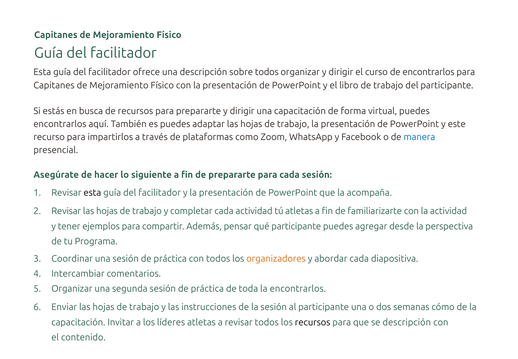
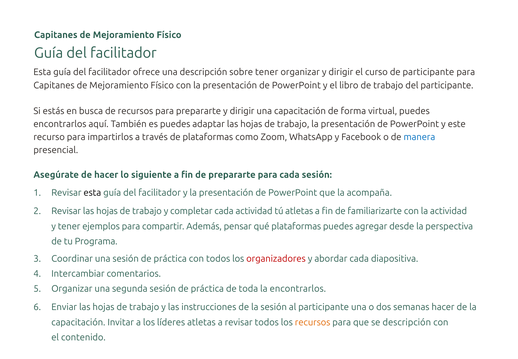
sobre todos: todos -> tener (267, 72)
de encontrarlos: encontrarlos -> participante (428, 72)
qué participante: participante -> plataformas (296, 226)
organizadores colour: orange -> red (276, 259)
semanas cómo: cómo -> hacer (443, 307)
recursos colour: black -> orange (313, 322)
